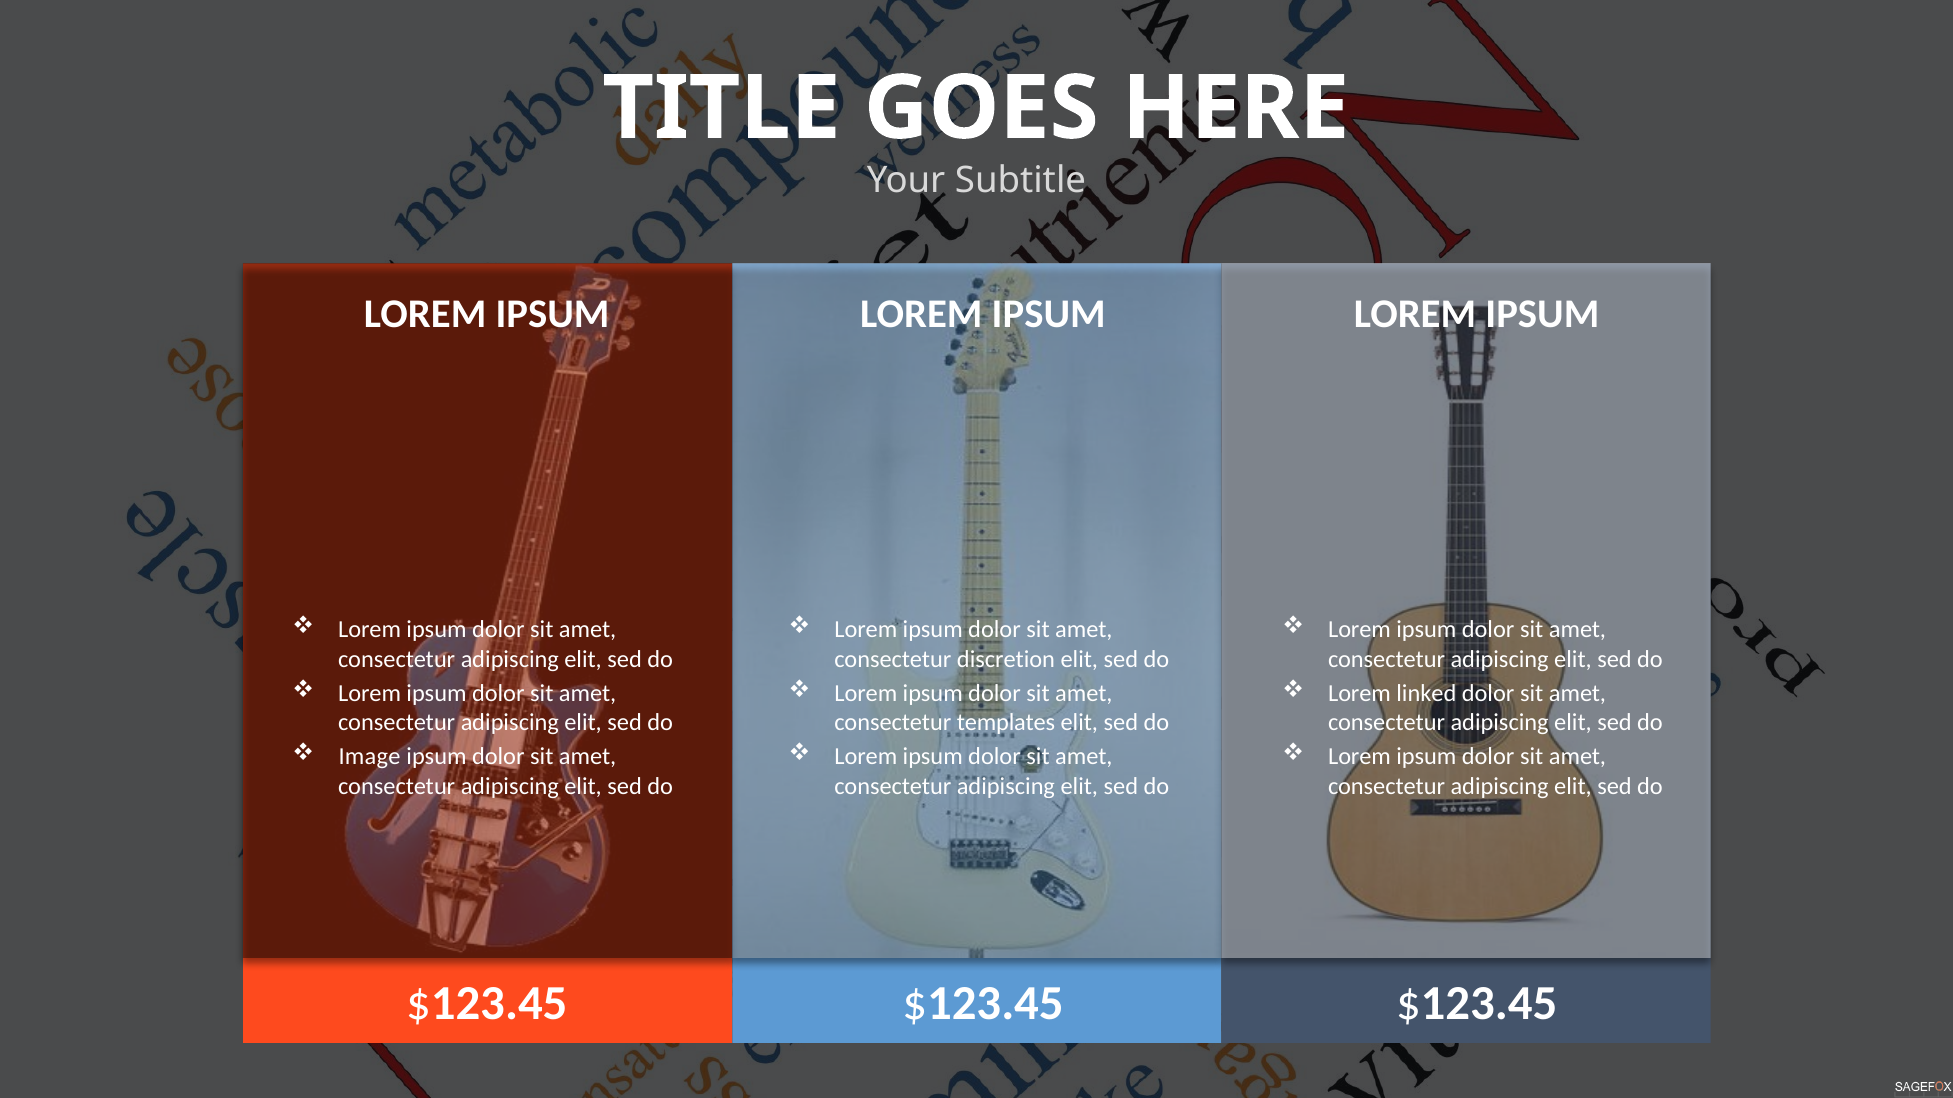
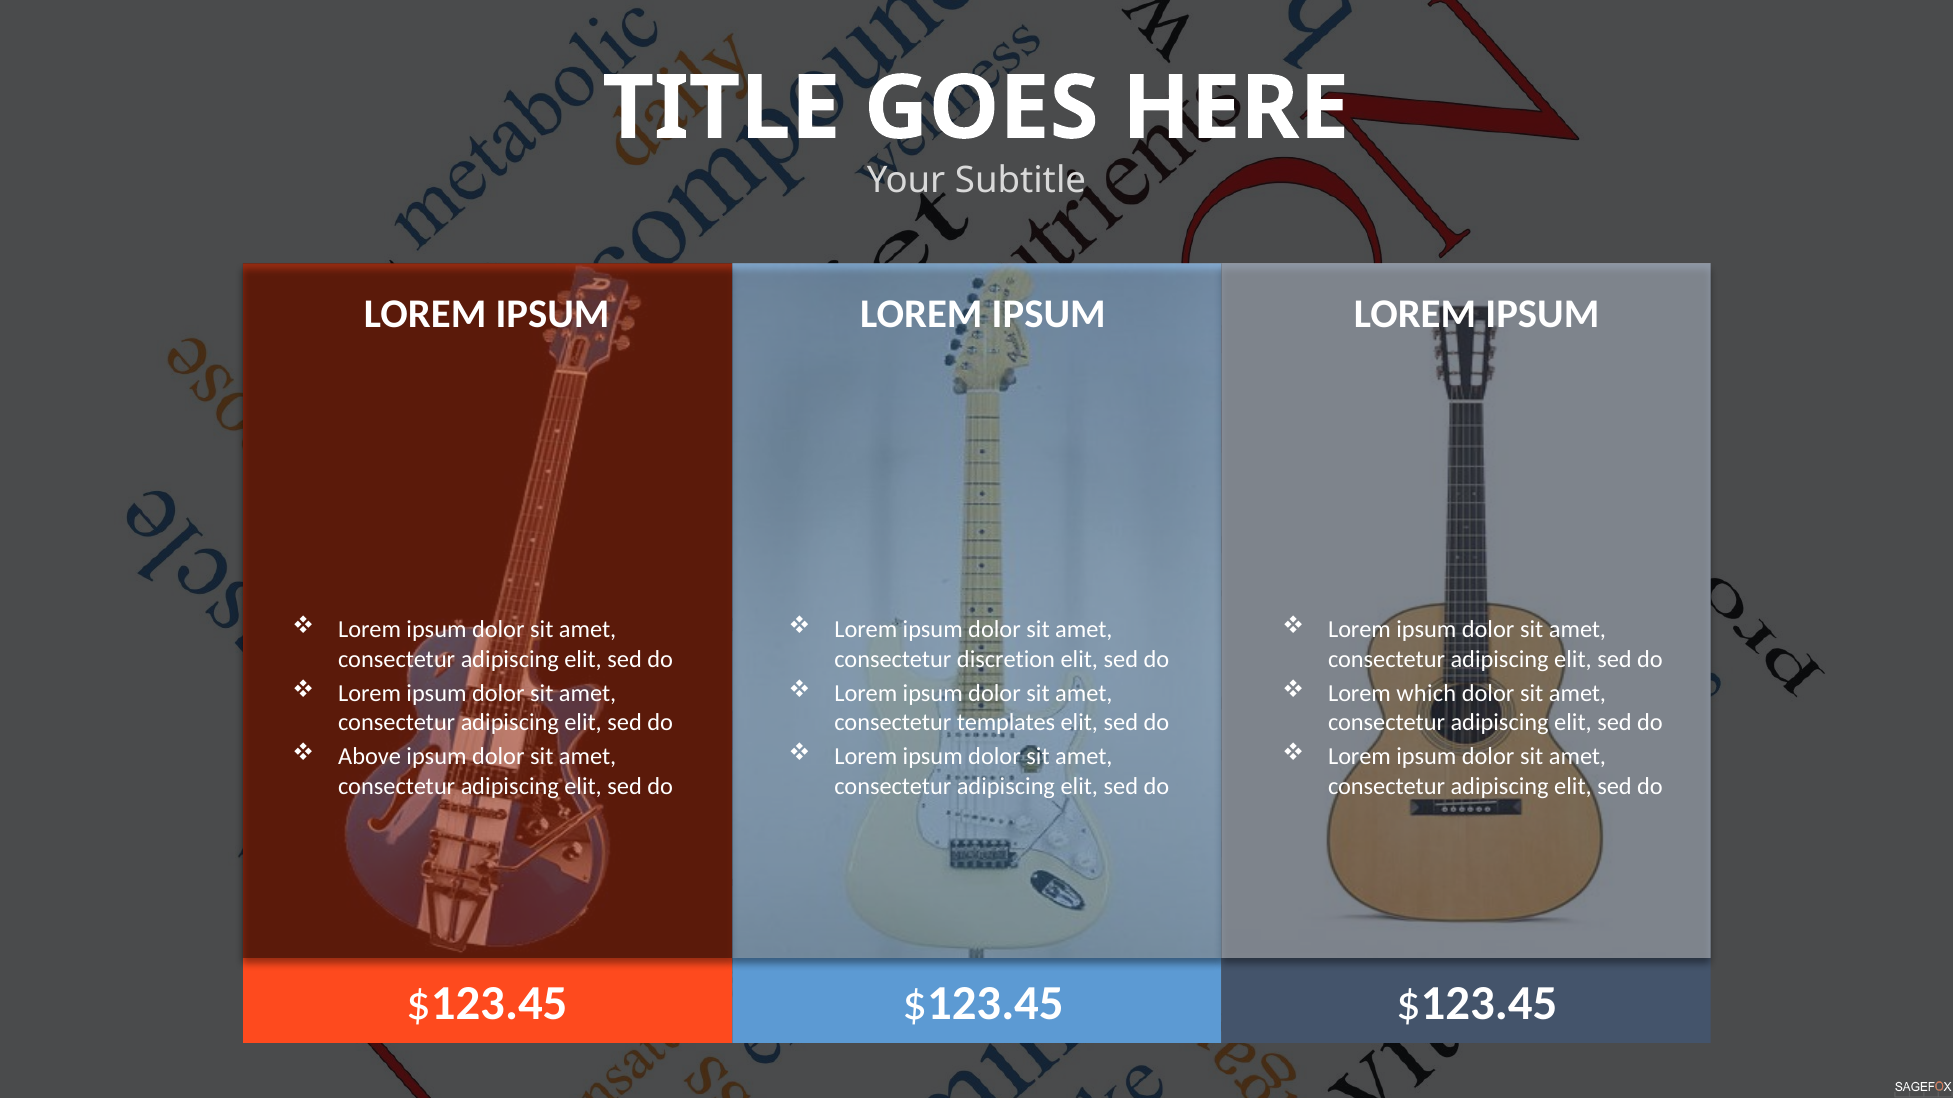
linked: linked -> which (1426, 694)
Image: Image -> Above (370, 757)
